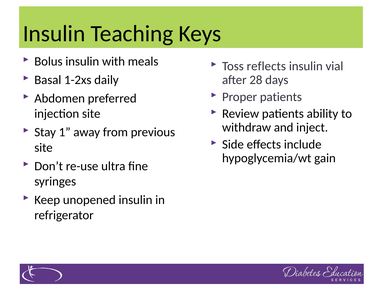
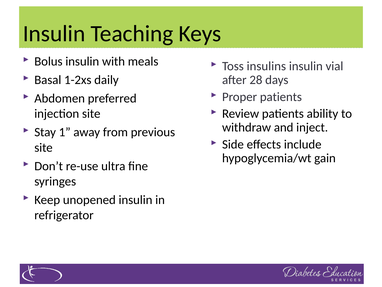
reflects: reflects -> insulins (266, 66)
